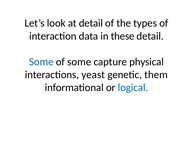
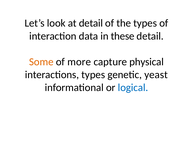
Some colour: blue -> orange (41, 62)
of some: some -> more (79, 62)
interactions yeast: yeast -> types (93, 75)
them: them -> yeast (156, 75)
